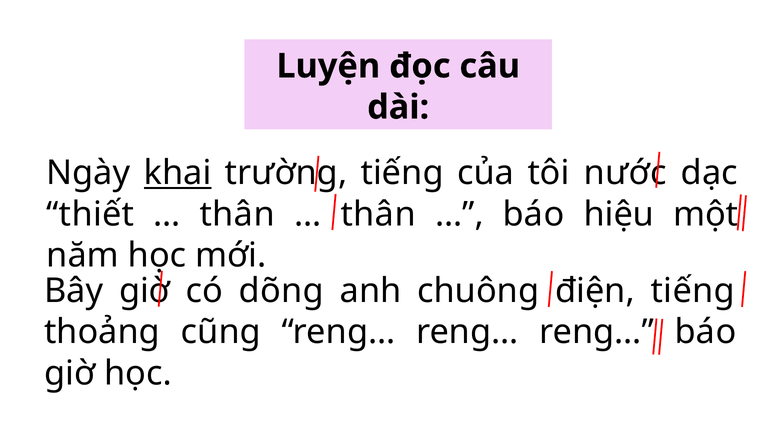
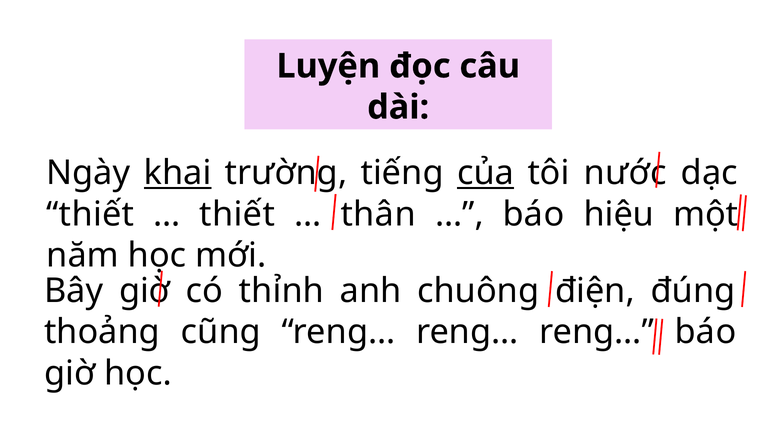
của underline: none -> present (486, 173)
thân: thân -> thiết (237, 214)
dõng: dõng -> thỉnh (281, 291)
điện tiếng: tiếng -> đúng (693, 291)
